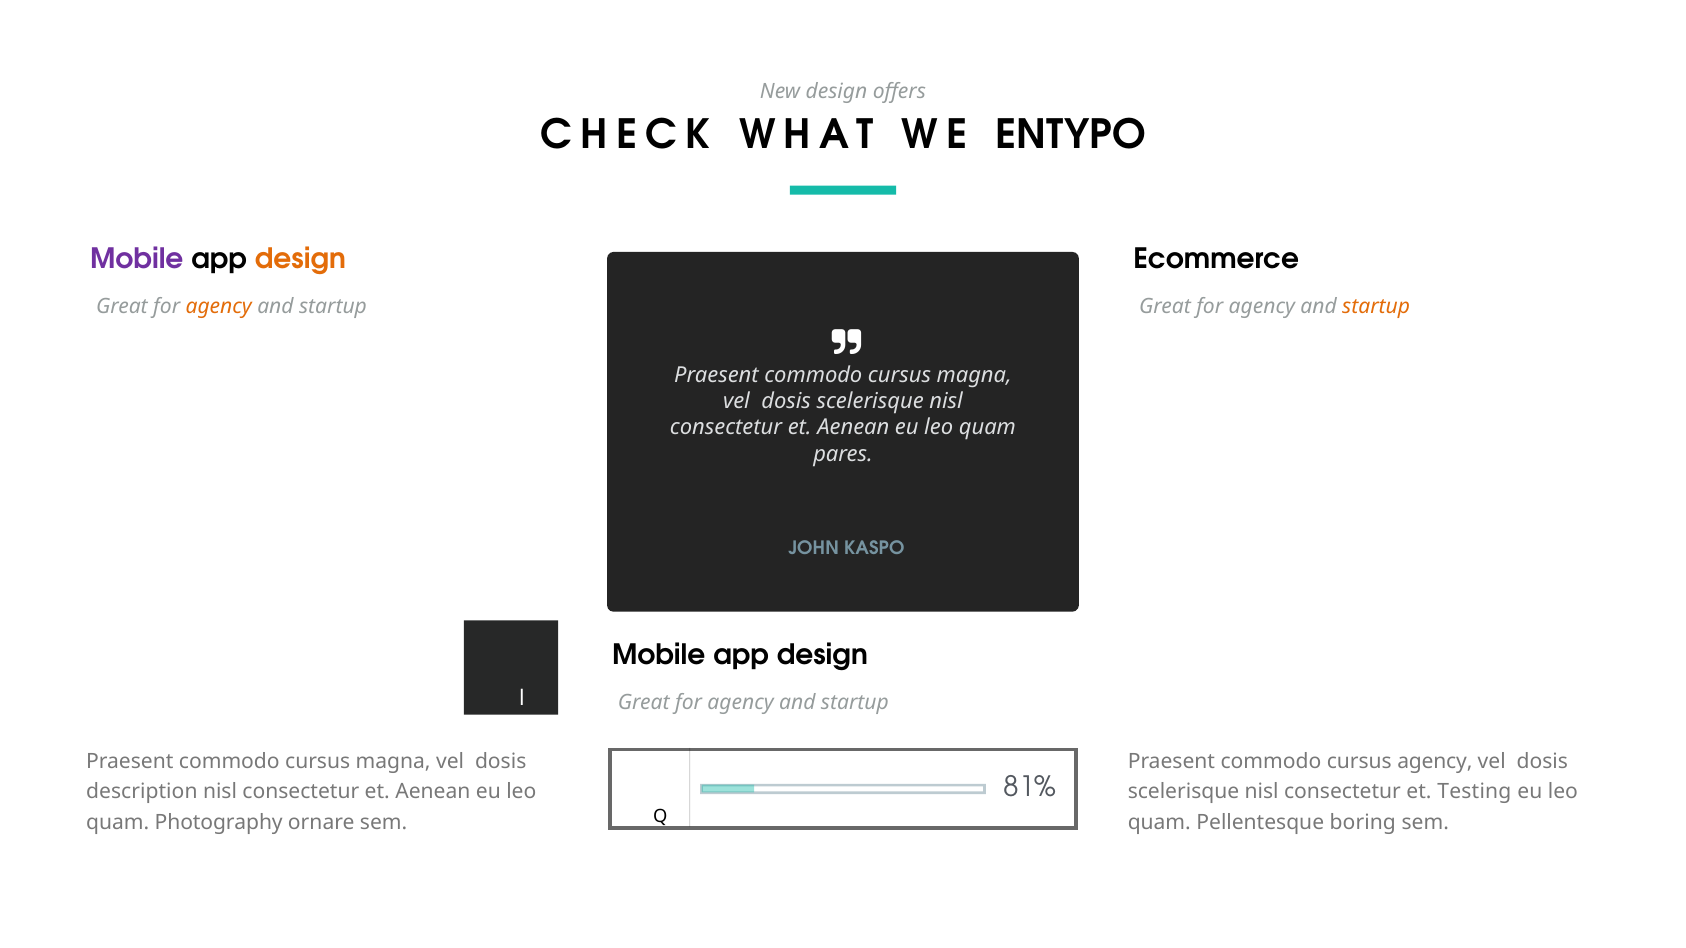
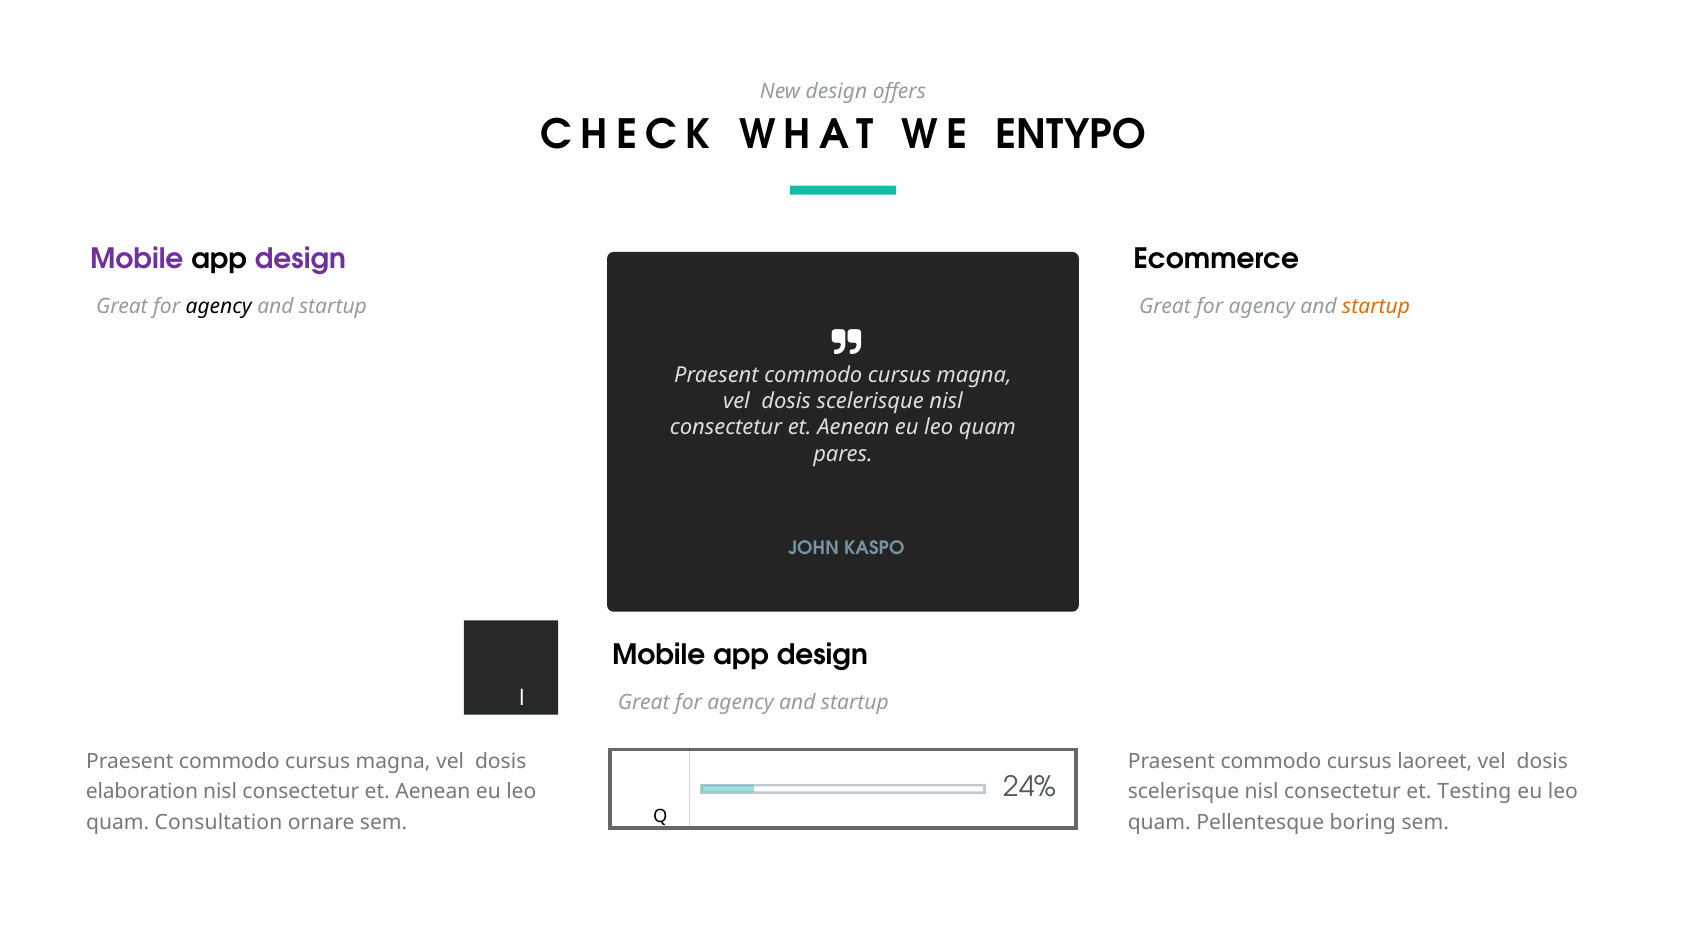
design colour: orange -> purple (300, 259)
agency colour: orange -> black (219, 307)
cursus agency: agency -> laoreet (1435, 762)
81%: 81% -> 24% (1030, 787)
description: description -> elaboration (142, 792)
Photography: Photography -> Consultation (219, 823)
